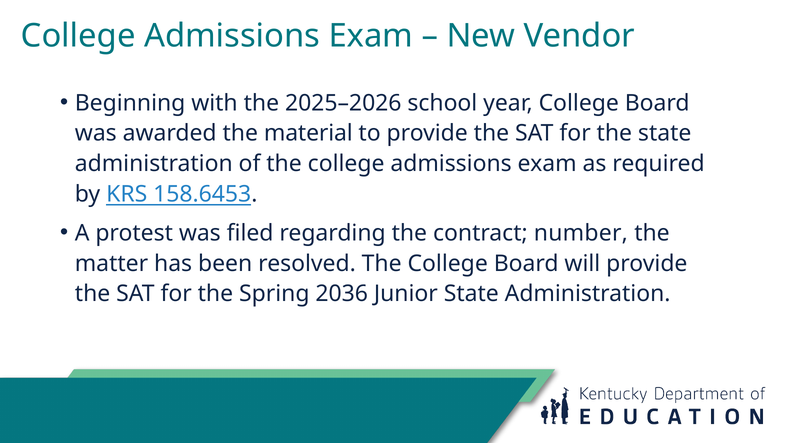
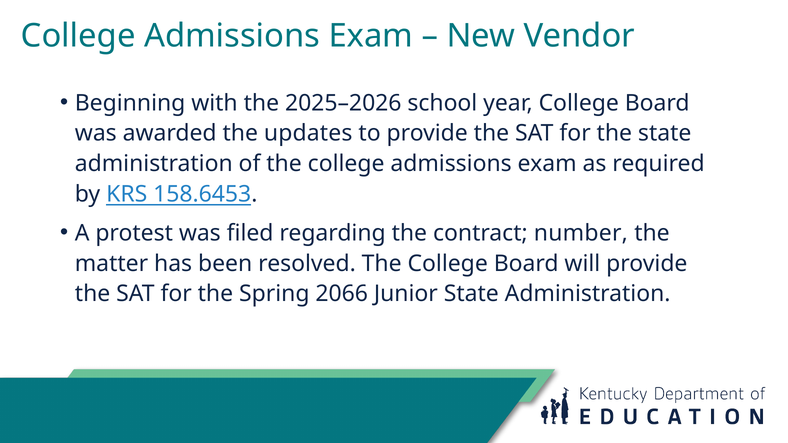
material: material -> updates (308, 133)
2036: 2036 -> 2066 (342, 294)
